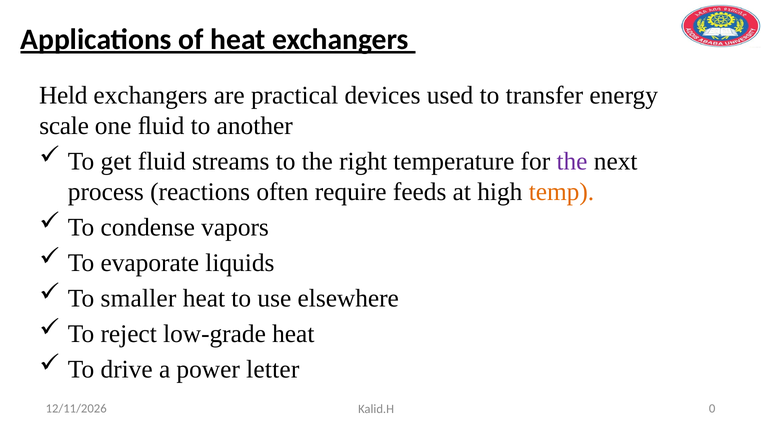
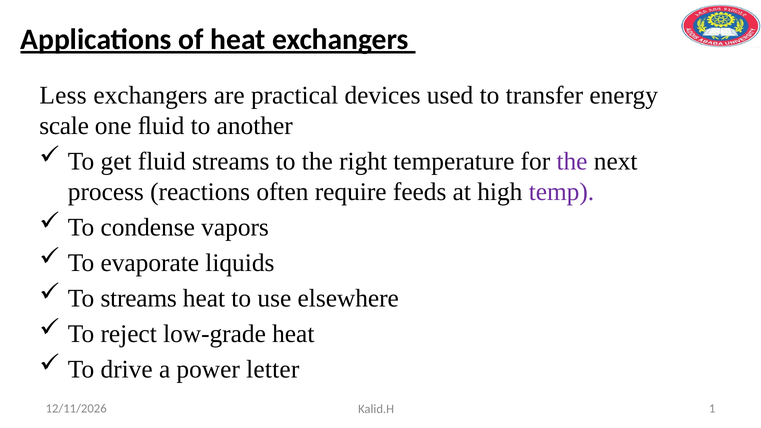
Held: Held -> Less (63, 95)
temp colour: orange -> purple (561, 192)
To smaller: smaller -> streams (139, 298)
0: 0 -> 1 (712, 409)
